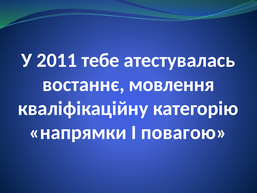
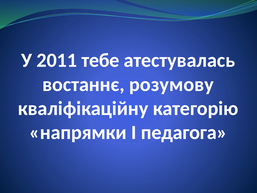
мовлення: мовлення -> розумову (171, 84)
повагою: повагою -> педагога (184, 132)
